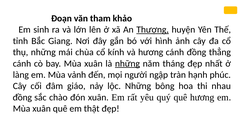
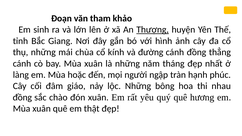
và hương: hương -> đường (151, 52)
những underline: present -> none (127, 64)
vảnh: vảnh -> hoặc (77, 75)
